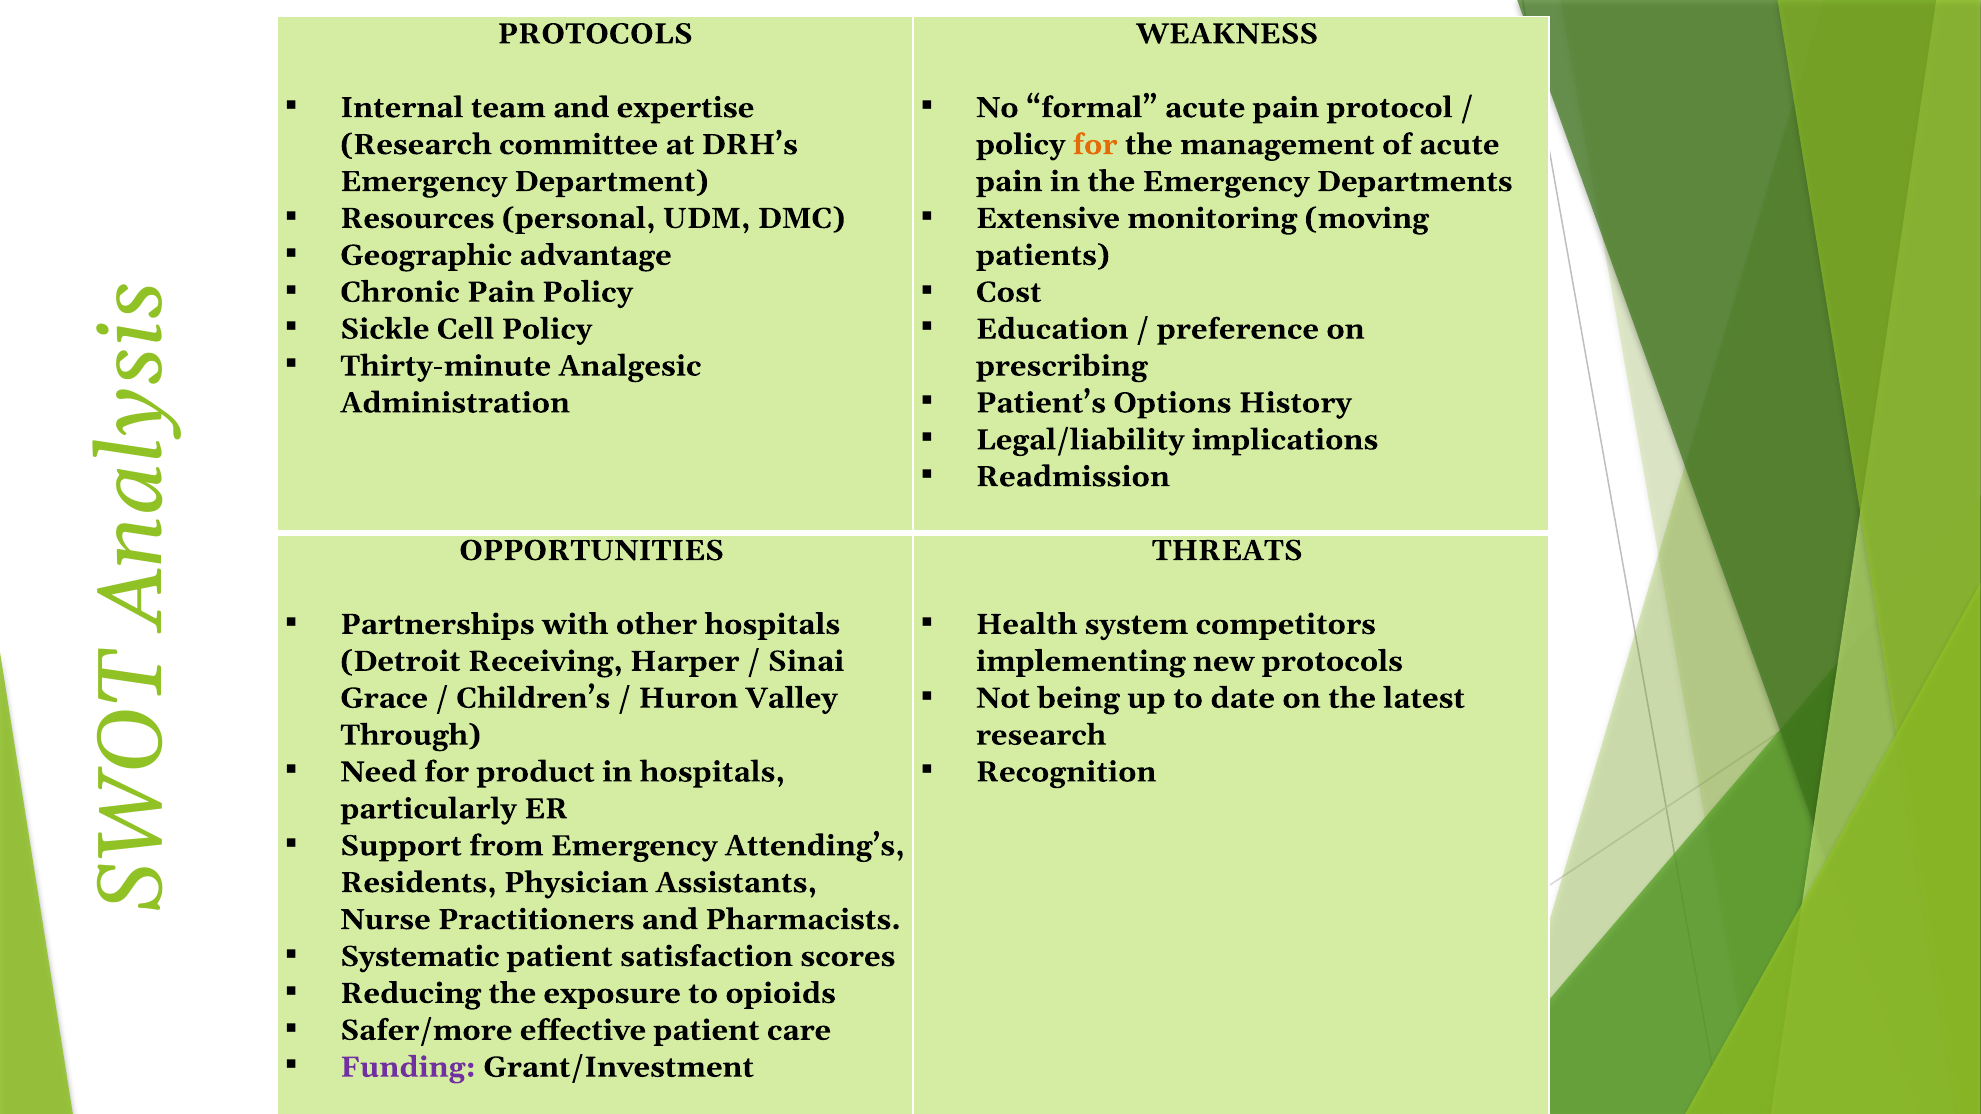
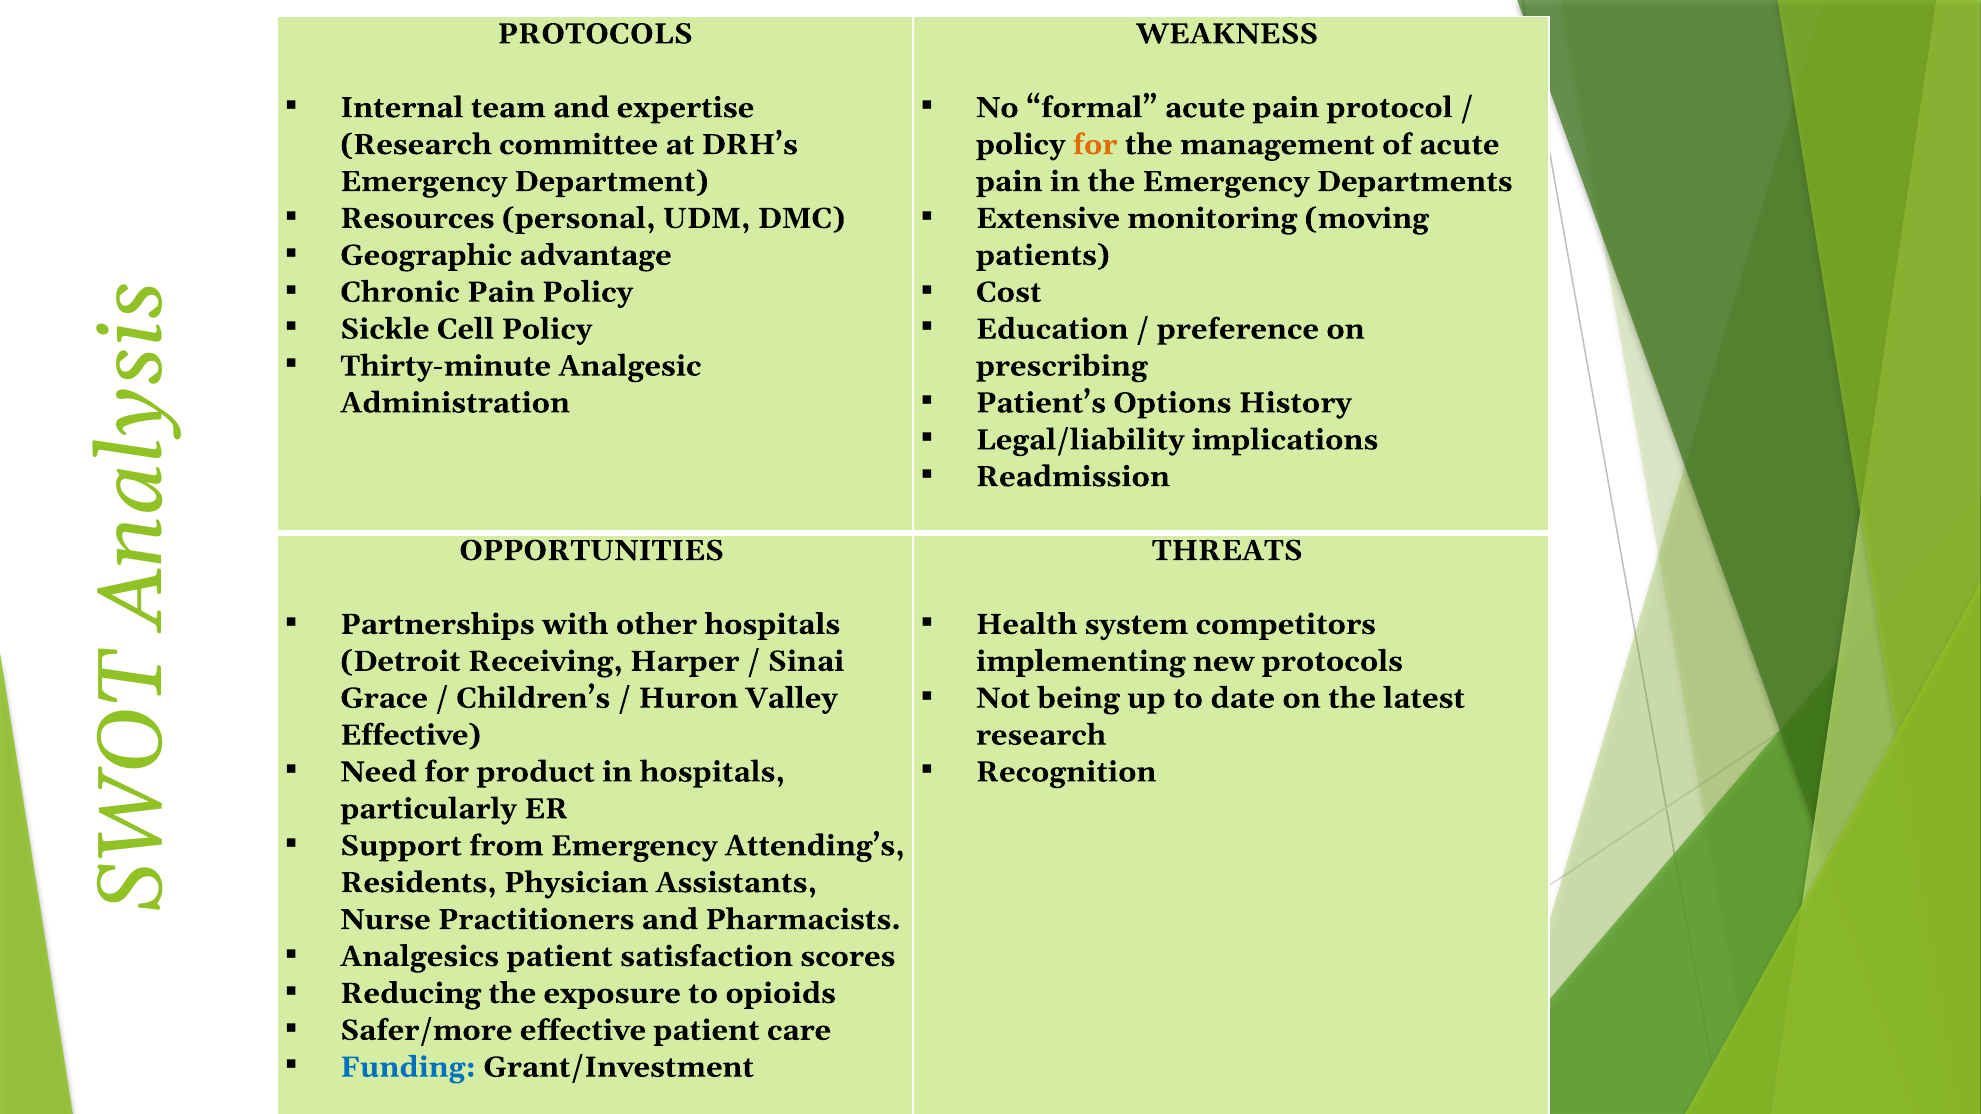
Through: Through -> Effective (411, 735)
Systematic: Systematic -> Analgesics (420, 957)
Funding colour: purple -> blue (408, 1067)
